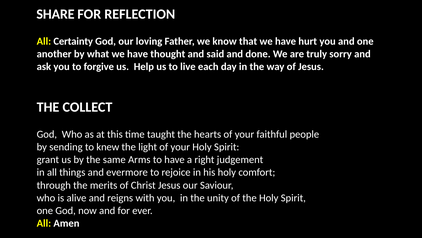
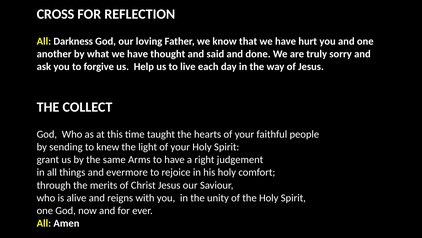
SHARE: SHARE -> CROSS (55, 14)
Certainty: Certainty -> Darkness (73, 41)
